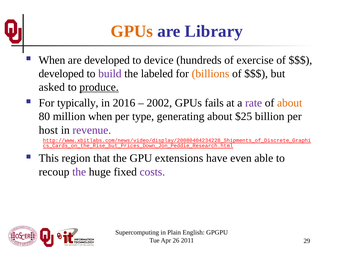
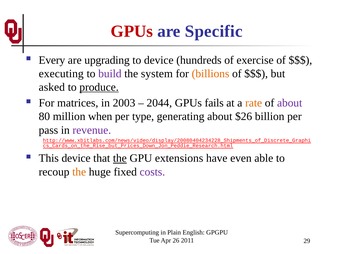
GPUs colour: orange -> red (132, 31)
Library: Library -> Specific (214, 31)
When: When -> Every (52, 60)
are developed: developed -> upgrading (107, 60)
developed: developed -> executing (61, 74)
labeled: labeled -> system (157, 74)
typically: typically -> matrices (78, 103)
2016: 2016 -> 2003 (124, 103)
2002: 2002 -> 2044 (159, 103)
rate colour: purple -> orange (254, 103)
about colour: orange -> purple (290, 103)
$25: $25 -> $26 (244, 117)
host: host -> pass (48, 130)
This region: region -> device (76, 158)
the underline: none -> present (120, 158)
the colour: purple -> orange (79, 172)
